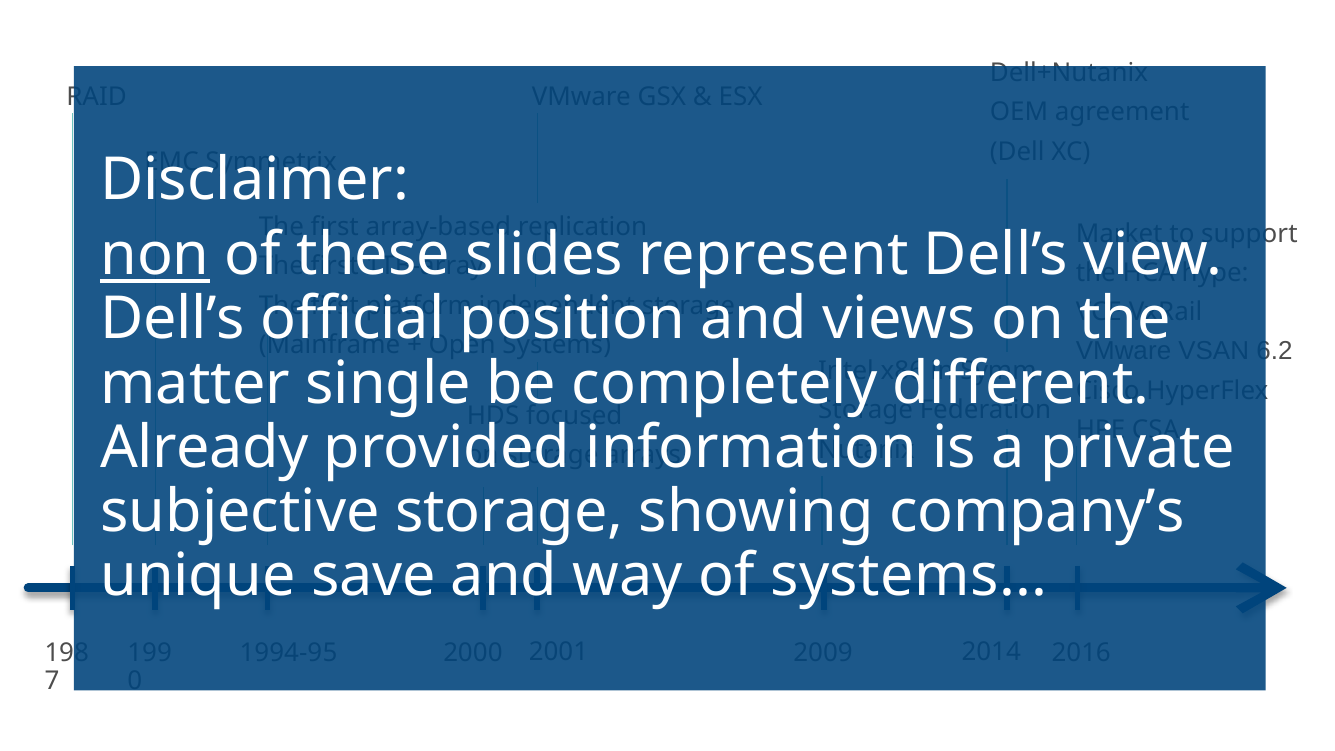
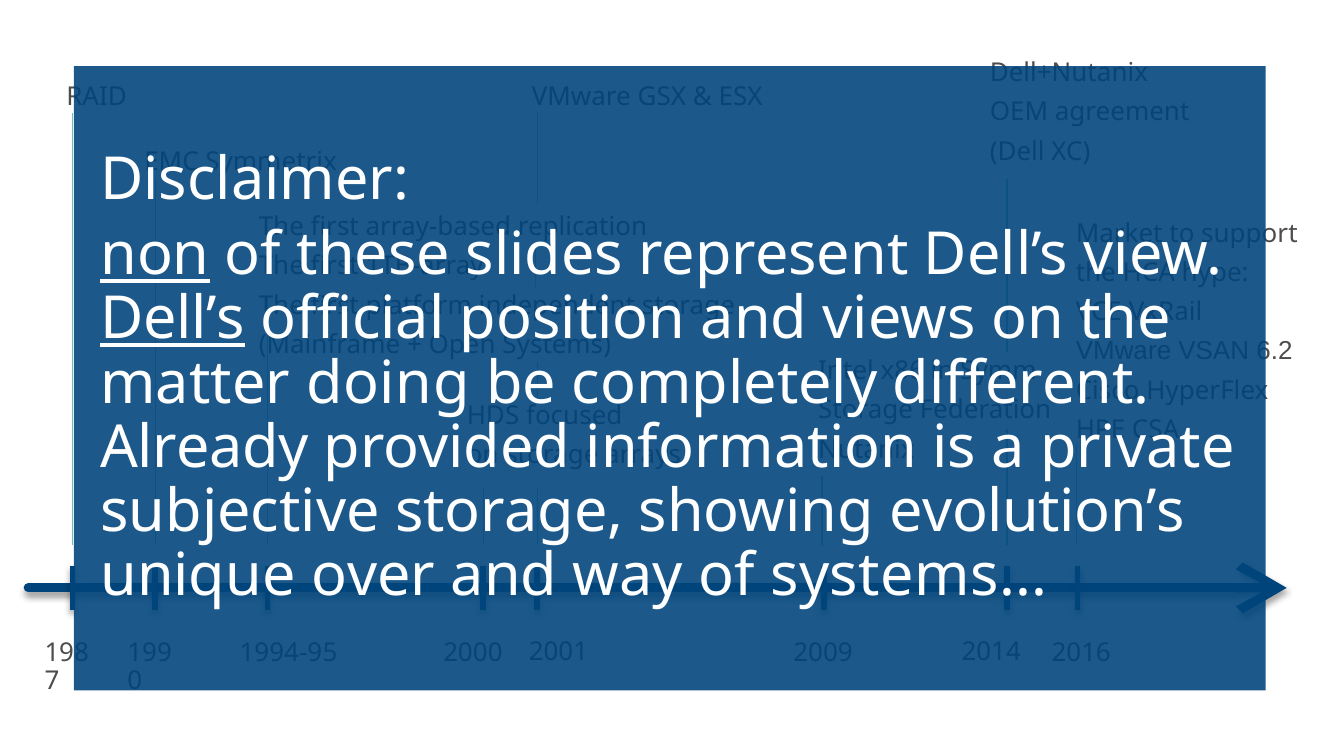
Dell’s underline: none -> present (173, 319)
single: single -> doing (388, 383)
company’s: company’s -> evolution’s (1037, 512)
save: save -> over (373, 576)
